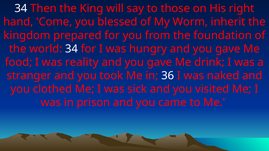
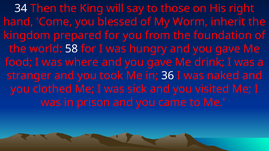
world 34: 34 -> 58 (72, 49)
reality: reality -> where (82, 62)
